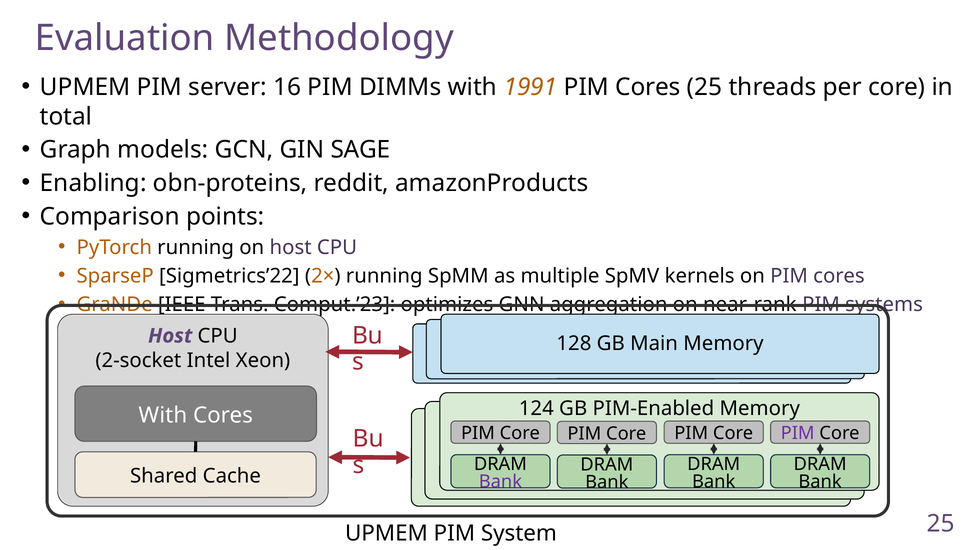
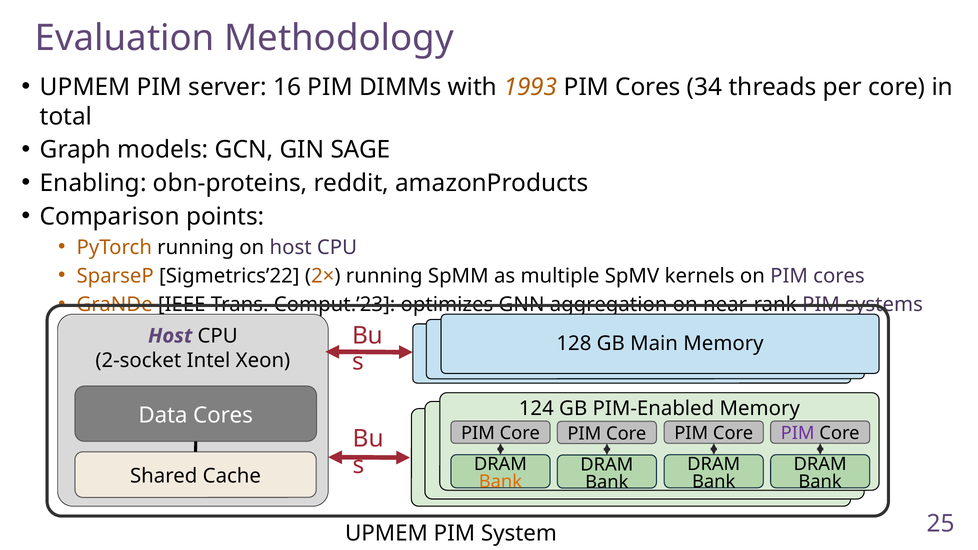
1991: 1991 -> 1993 (530, 87)
Cores 25: 25 -> 34 (705, 87)
With: With -> Data (163, 415)
Bank colour: purple -> orange (500, 482)
